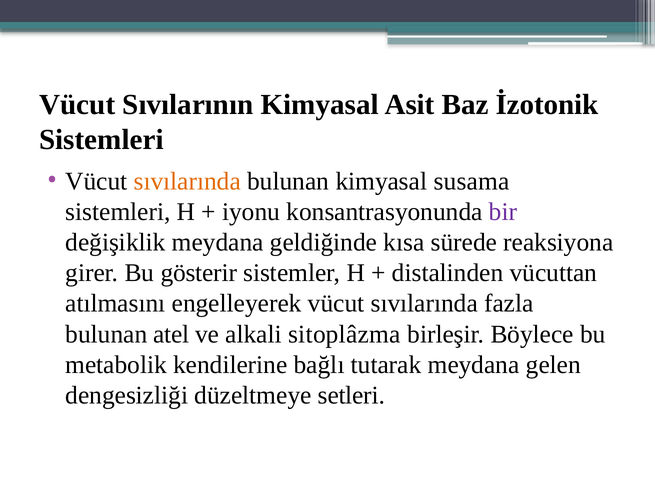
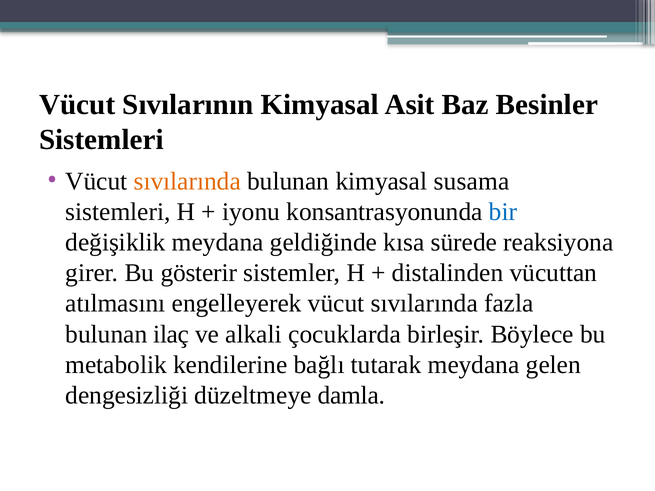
İzotonik: İzotonik -> Besinler (547, 105)
bir colour: purple -> blue (503, 212)
atel: atel -> ilaç (171, 334)
sitoplâzma: sitoplâzma -> çocuklarda (345, 334)
setleri: setleri -> damla (351, 396)
